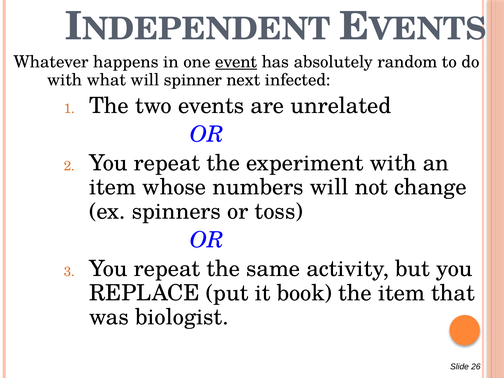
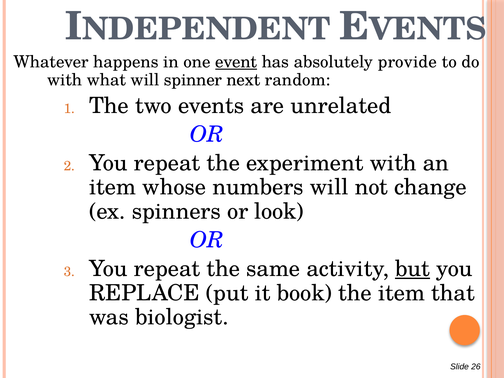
random: random -> provide (407, 62)
infected: infected -> random (298, 80)
toss: toss -> look (279, 211)
but underline: none -> present (413, 269)
